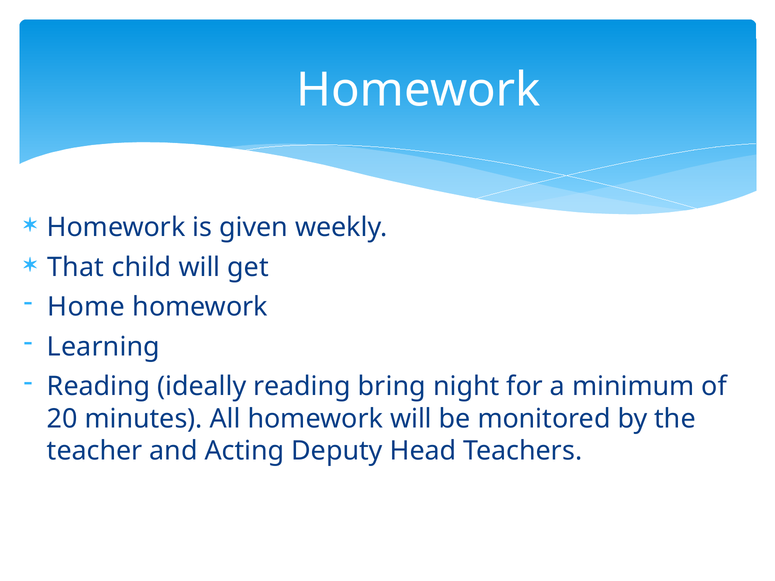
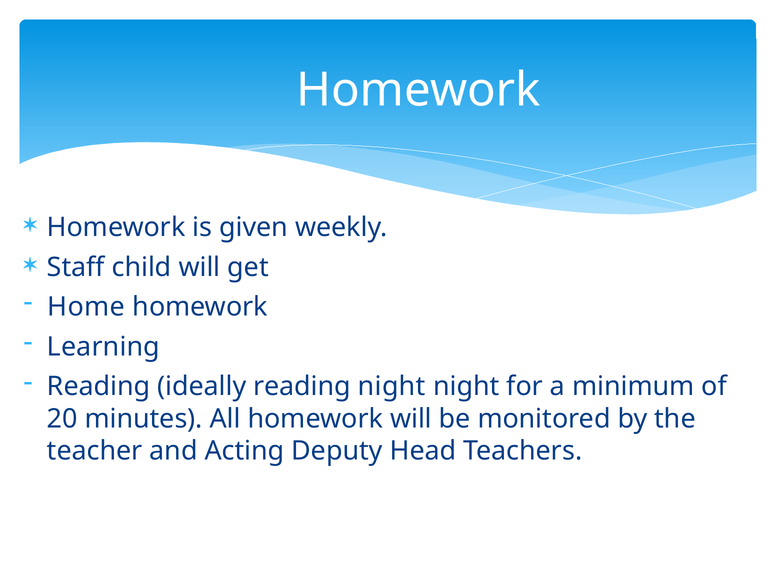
That: That -> Staff (76, 267)
reading bring: bring -> night (392, 387)
